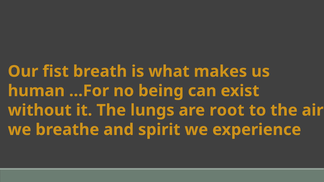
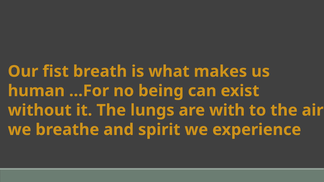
root: root -> with (227, 110)
